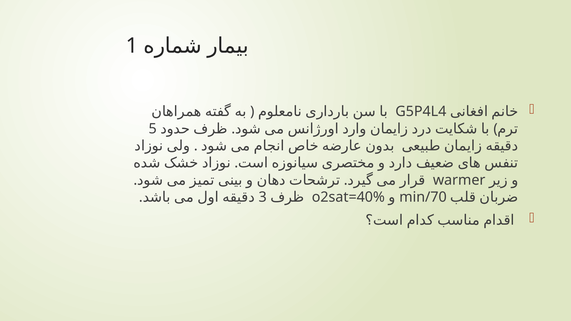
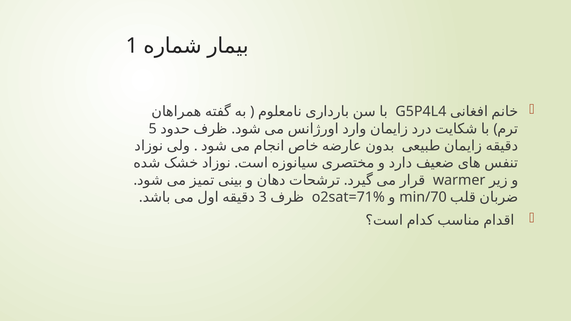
o2sat=40%: o2sat=40% -> o2sat=71% (348, 197)
